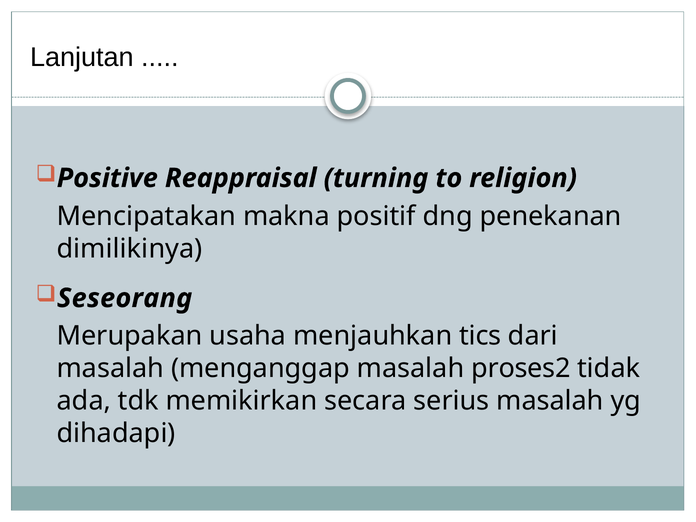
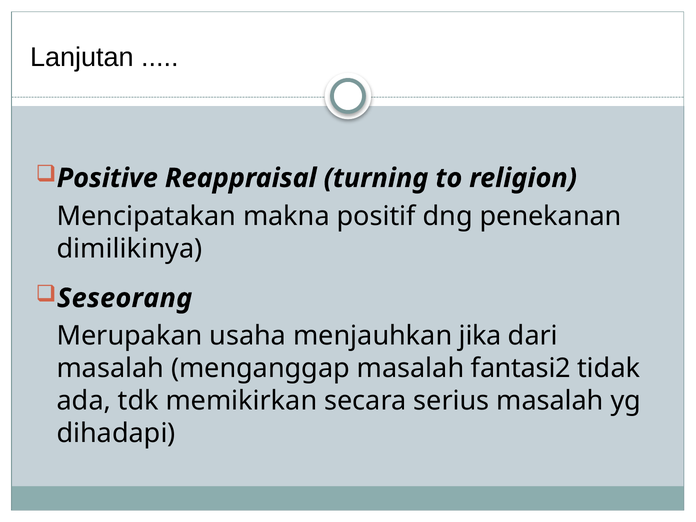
tics: tics -> jika (480, 336)
proses2: proses2 -> fantasi2 (521, 368)
